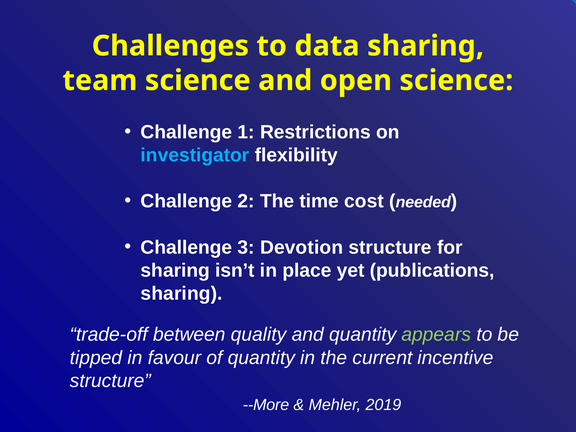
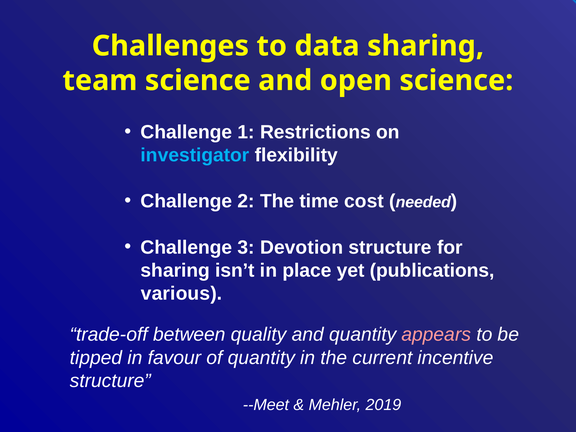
sharing: sharing -> various (182, 293)
appears colour: light green -> pink (436, 335)
--More: --More -> --Meet (266, 405)
